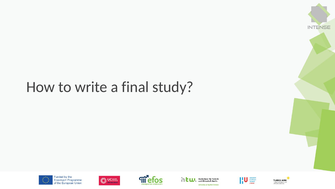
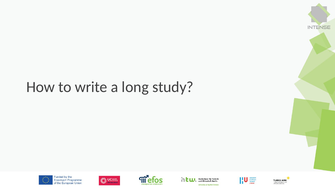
final: final -> long (135, 87)
